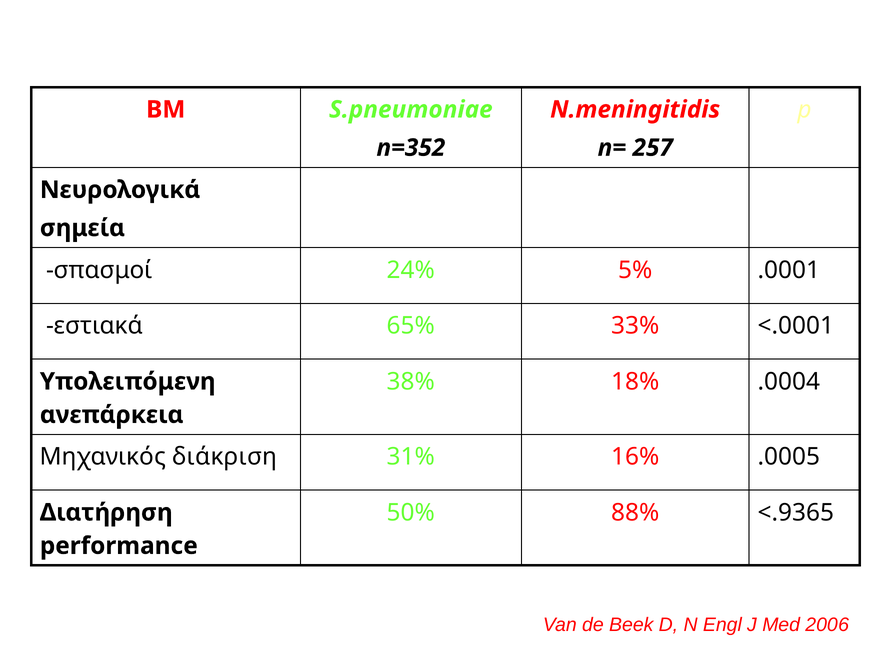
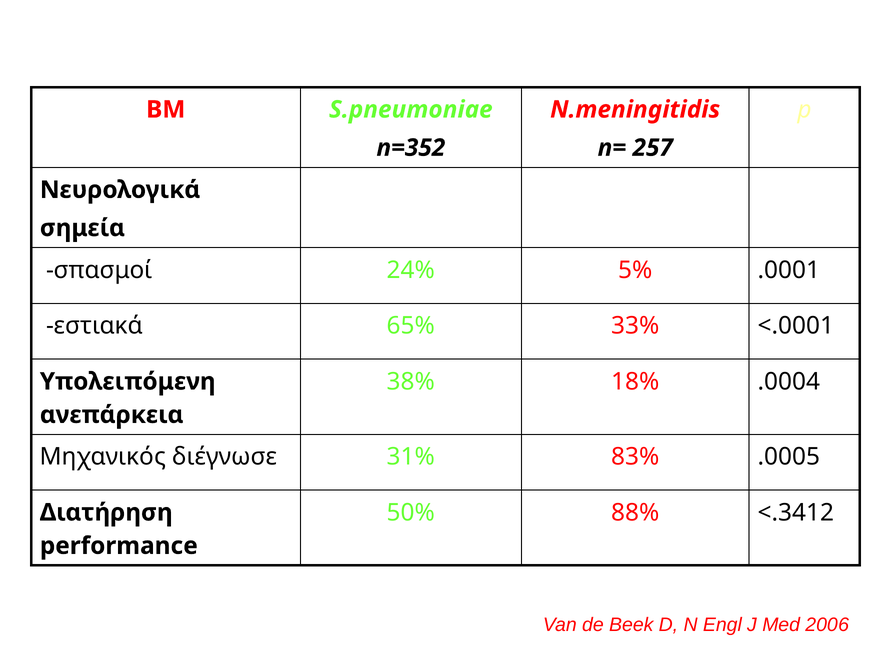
διάκριση: διάκριση -> διέγνωσε (225, 457)
16%: 16% -> 83% (635, 457)
<.9365: <.9365 -> <.3412 (796, 512)
